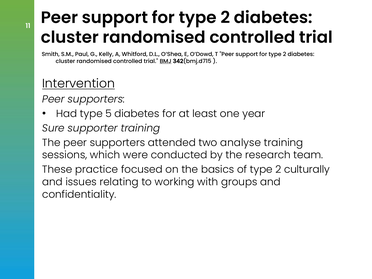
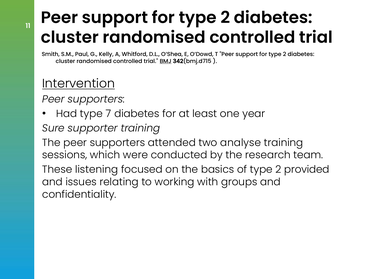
5: 5 -> 7 (108, 114)
practice: practice -> listening (97, 170)
culturally: culturally -> provided (307, 170)
